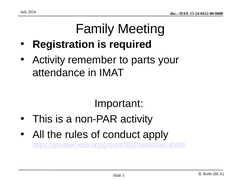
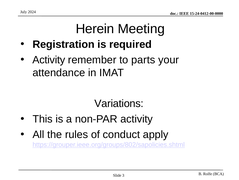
Family: Family -> Herein (95, 29)
Important: Important -> Variations (119, 103)
